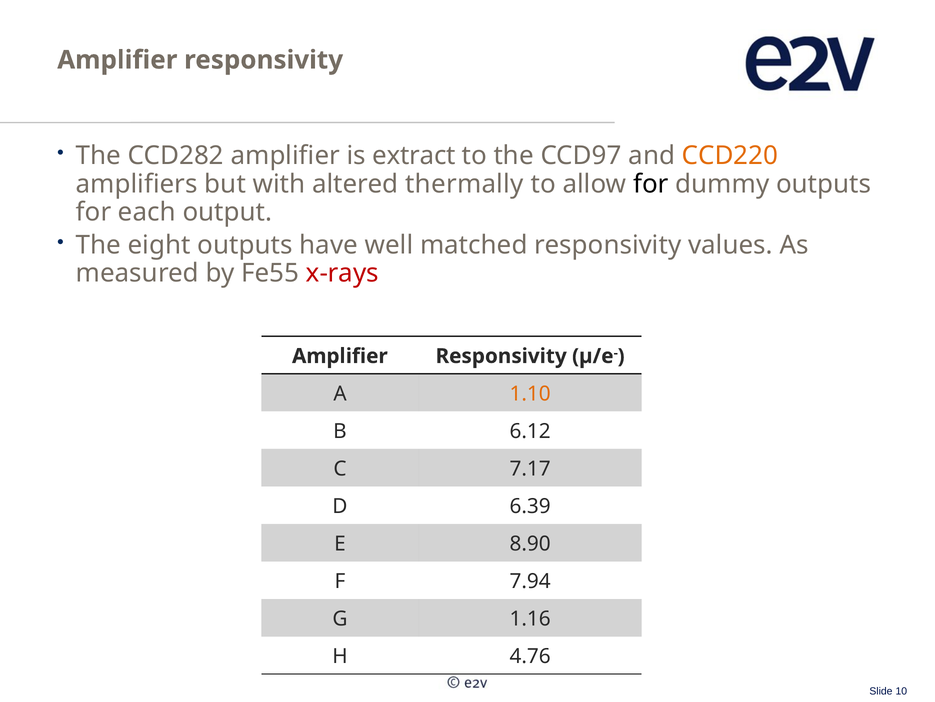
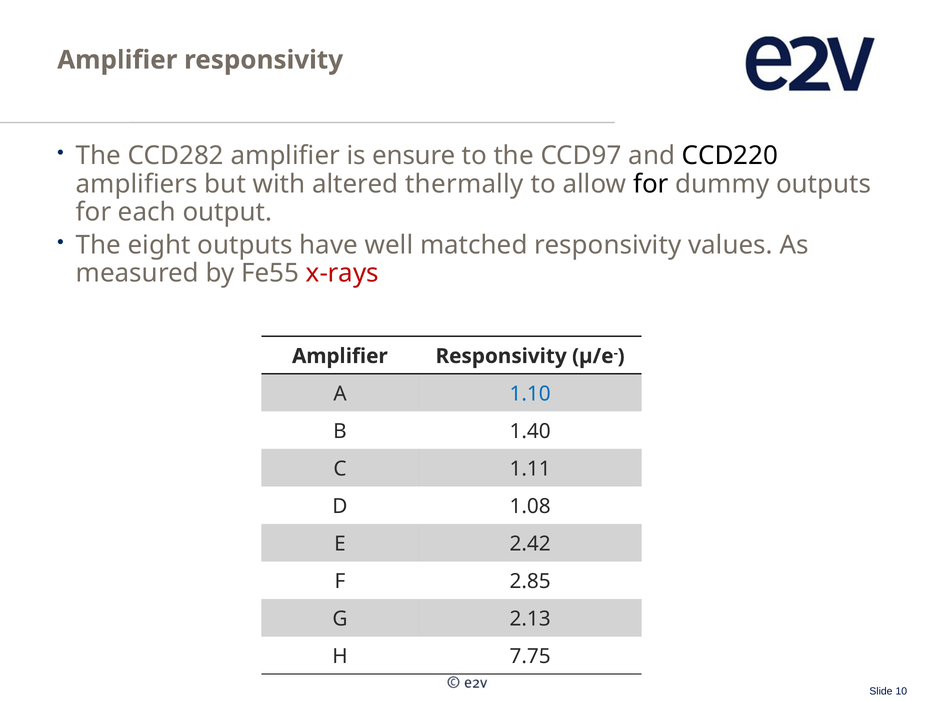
extract: extract -> ensure (414, 156)
CCD220 colour: orange -> black (730, 156)
1.10 colour: orange -> blue (530, 393)
6.12: 6.12 -> 1.40 (530, 431)
7.17: 7.17 -> 1.11 (530, 468)
6.39: 6.39 -> 1.08 (530, 506)
8.90: 8.90 -> 2.42 (530, 543)
7.94: 7.94 -> 2.85 (530, 581)
1.16: 1.16 -> 2.13 (530, 618)
4.76: 4.76 -> 7.75 (530, 656)
